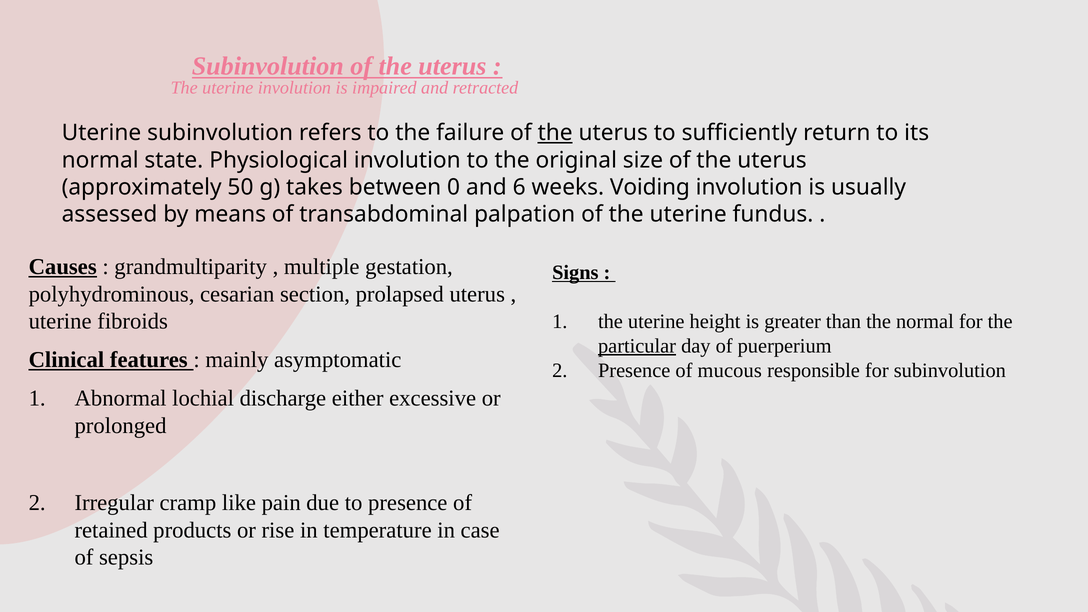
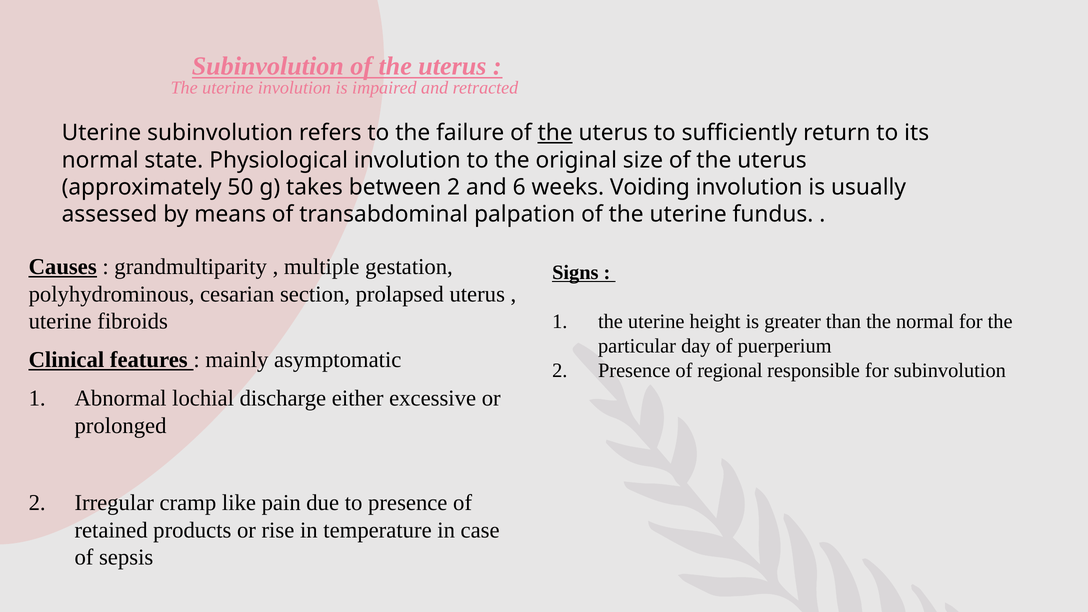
between 0: 0 -> 2 (454, 187)
particular underline: present -> none (637, 346)
mucous: mucous -> regional (730, 370)
